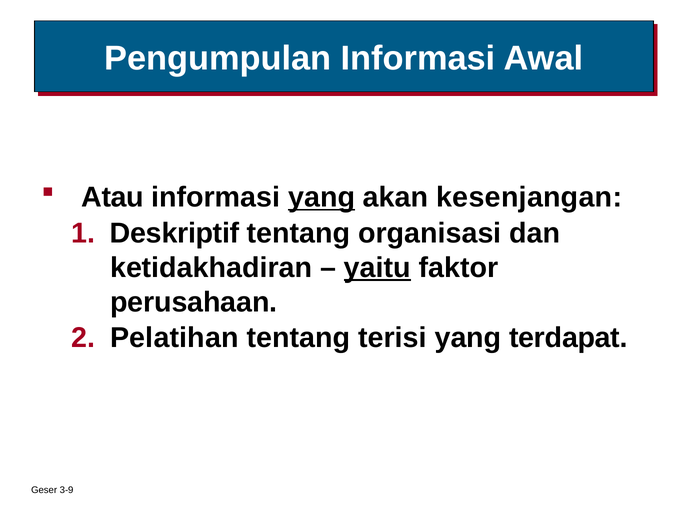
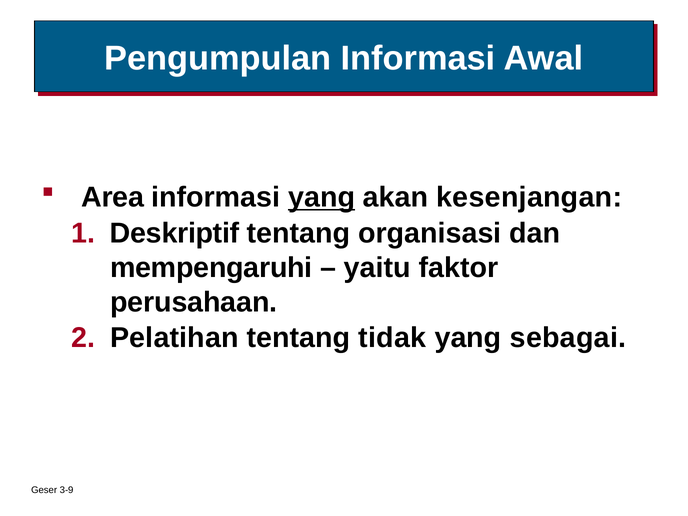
Atau: Atau -> Area (113, 198)
ketidakhadiran: ketidakhadiran -> mempengaruhi (211, 268)
yaitu underline: present -> none (377, 268)
terisi: terisi -> tidak (392, 338)
terdapat: terdapat -> sebagai (568, 338)
